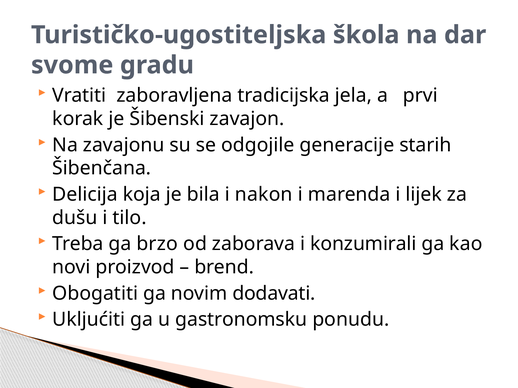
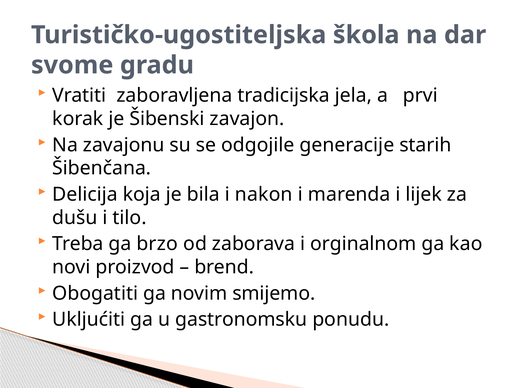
konzumirali: konzumirali -> orginalnom (363, 244)
dodavati: dodavati -> smijemo (274, 294)
